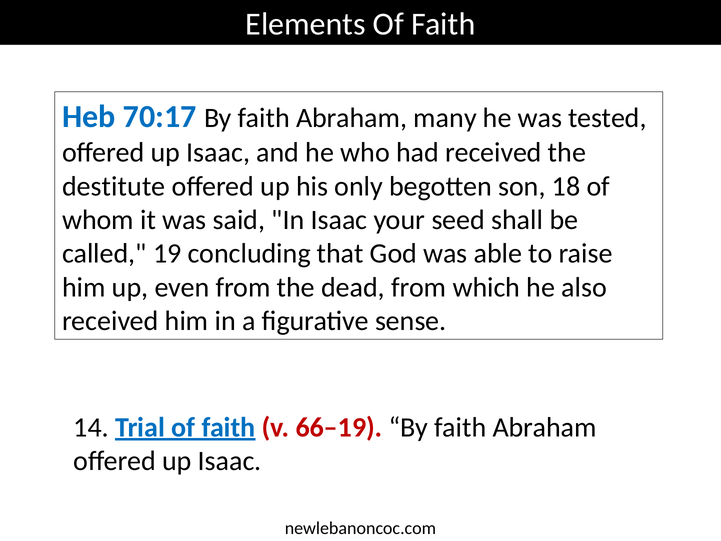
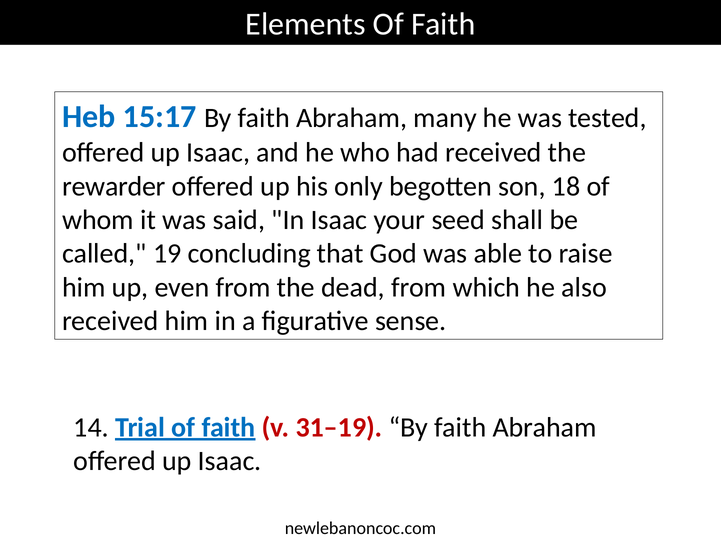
70:17: 70:17 -> 15:17 (160, 117)
destitute: destitute -> rewarder (114, 186)
66–19: 66–19 -> 31–19 (339, 427)
